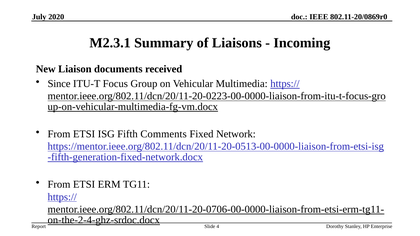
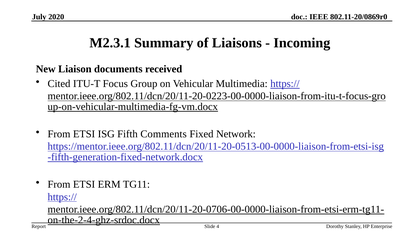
Since: Since -> Cited (59, 84)
